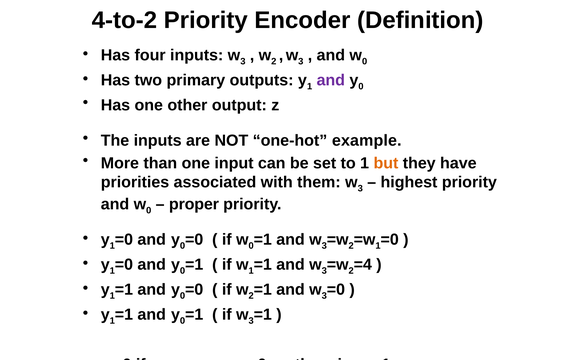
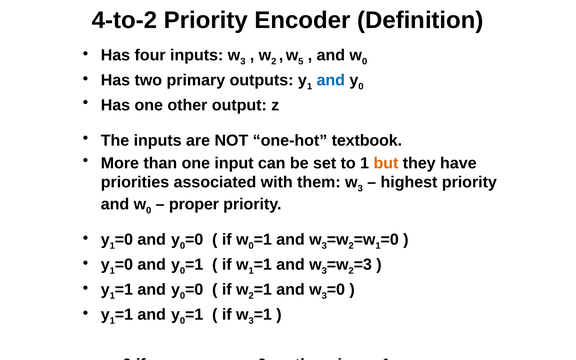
3: 3 -> 5 (301, 61)
and colour: purple -> blue (331, 80)
example: example -> textbook (367, 141)
=4: =4 -> =3 (363, 264)
